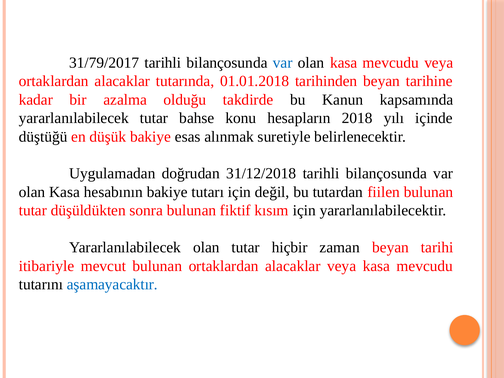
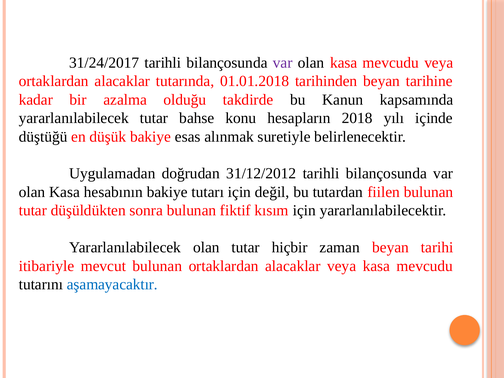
31/79/2017: 31/79/2017 -> 31/24/2017 (104, 63)
var colour: blue -> purple (283, 63)
31/12/2018: 31/12/2018 -> 31/12/2012 (261, 174)
